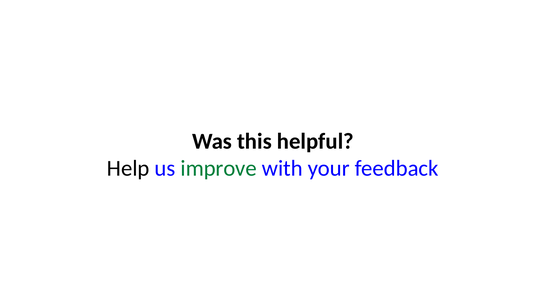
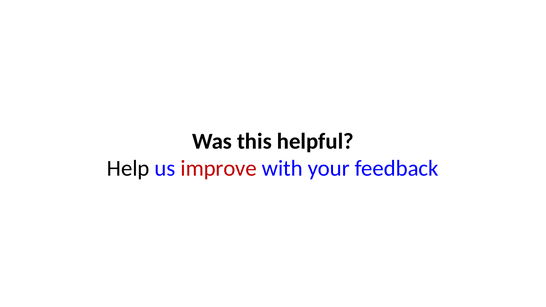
improve colour: green -> red (219, 169)
